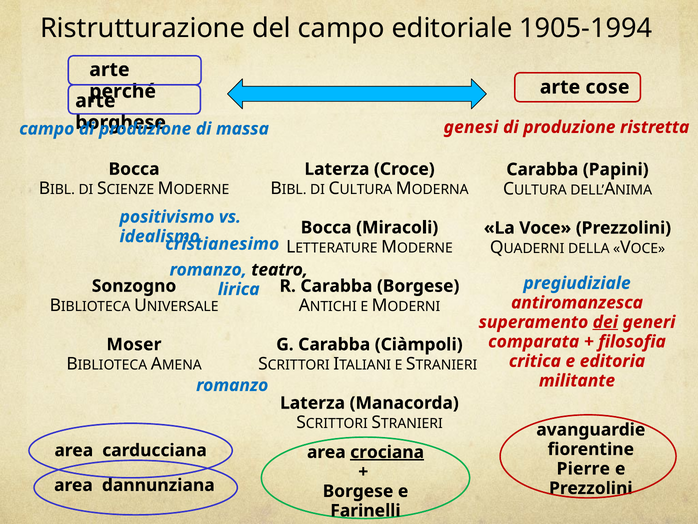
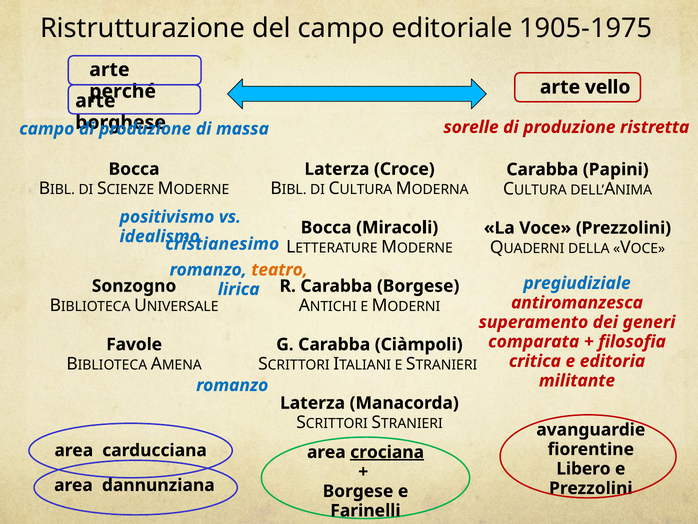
1905-1994: 1905-1994 -> 1905-1975 (586, 28)
cose: cose -> vello (608, 87)
genesi: genesi -> sorelle (471, 127)
teatro colour: black -> orange (280, 270)
dei underline: present -> none (605, 322)
Moser: Moser -> Favole (134, 344)
Pierre: Pierre -> Libero (583, 468)
